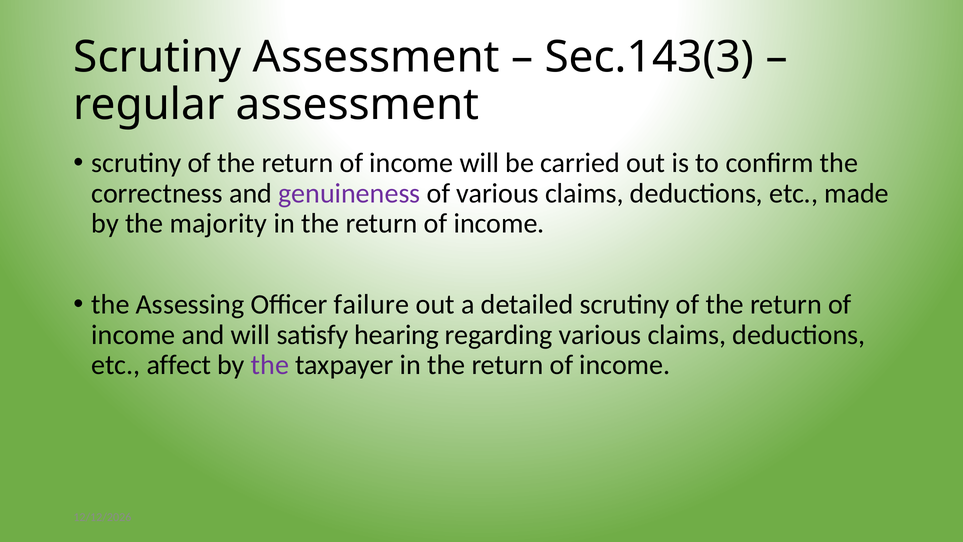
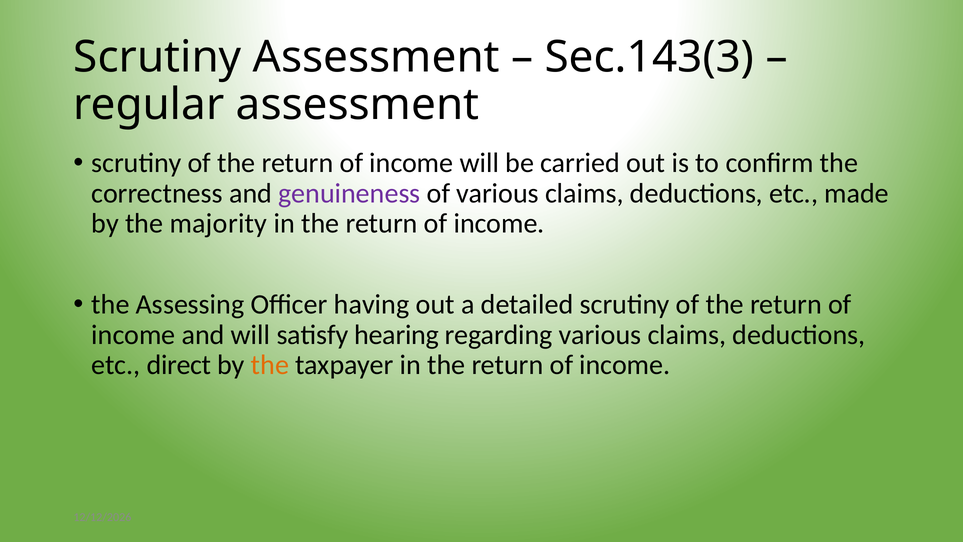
failure: failure -> having (372, 304)
affect: affect -> direct (179, 365)
the colour: purple -> orange (270, 365)
